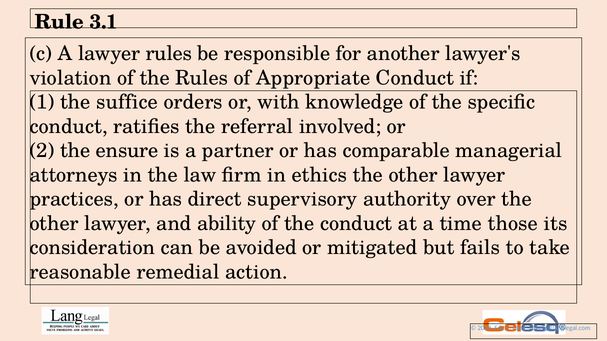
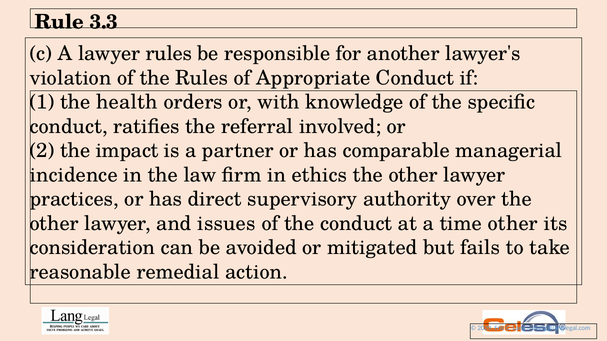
3.1: 3.1 -> 3.3 (104, 22)
suffice: suffice -> health (127, 102)
ensure: ensure -> impact (127, 151)
attorneys: attorneys -> incidence (74, 175)
ability: ability -> issues (226, 224)
time those: those -> other (513, 224)
